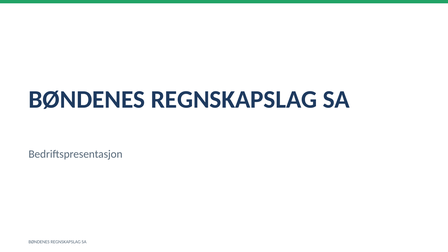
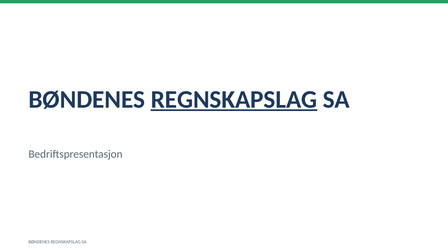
REGNSKAPSLAG underline: none -> present (234, 99)
